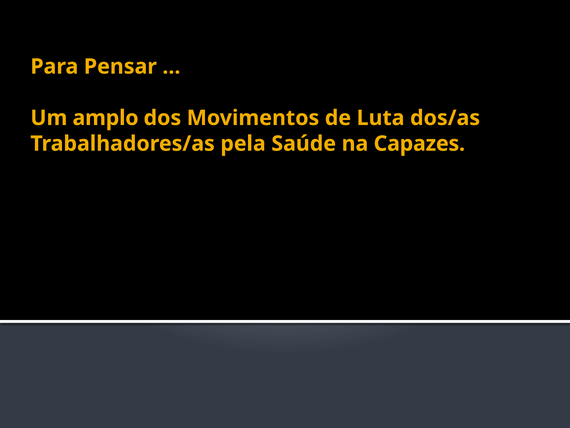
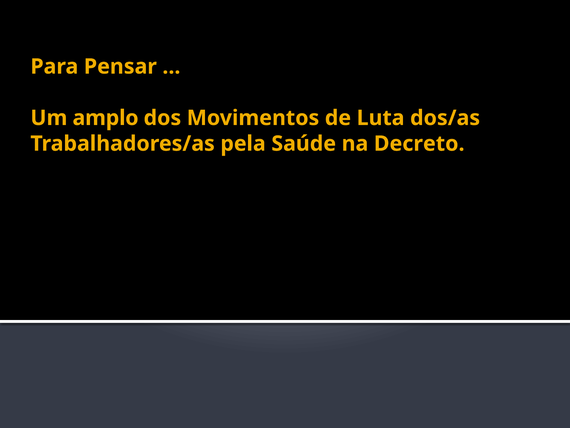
Capazes: Capazes -> Decreto (419, 143)
